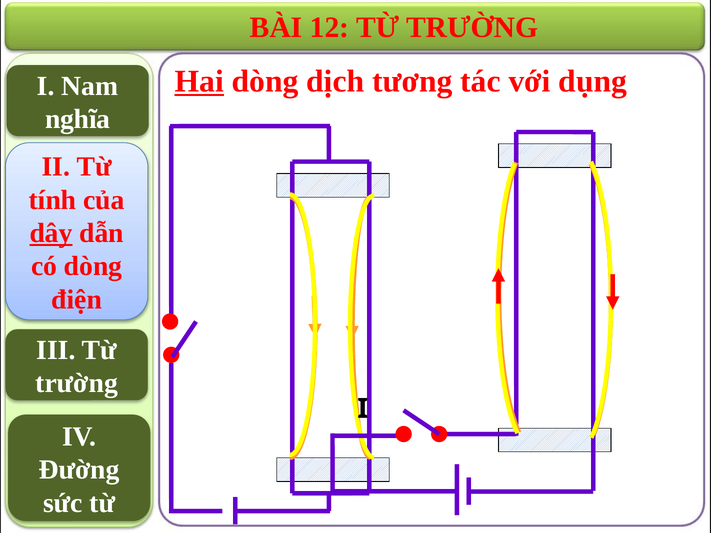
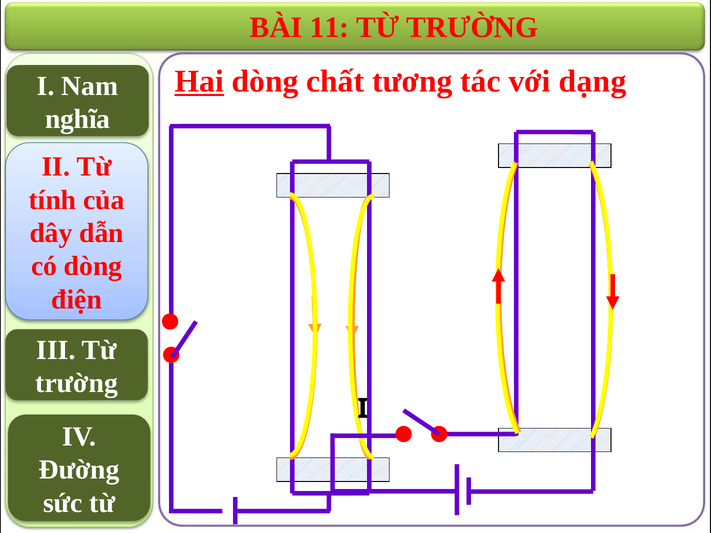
12: 12 -> 11 (330, 28)
dịch: dịch -> chất (335, 81)
dụng: dụng -> dạng (593, 81)
dây underline: present -> none (51, 233)
